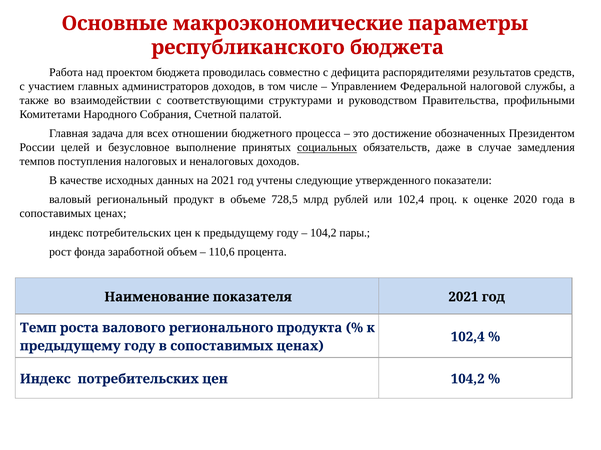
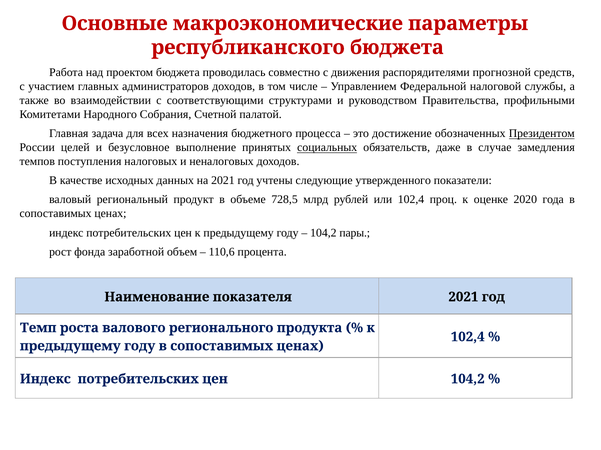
дефицита: дефицита -> движения (355, 73)
результатов: результатов -> прогнозной (502, 73)
отношении: отношении -> назначения (200, 134)
Президентом underline: none -> present (542, 134)
